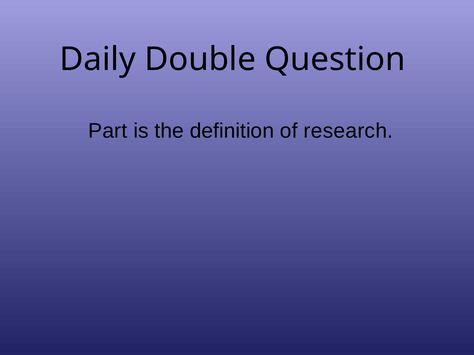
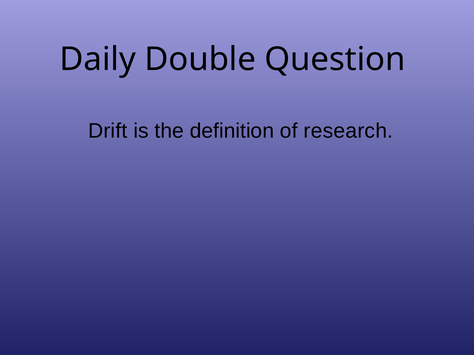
Part: Part -> Drift (108, 131)
